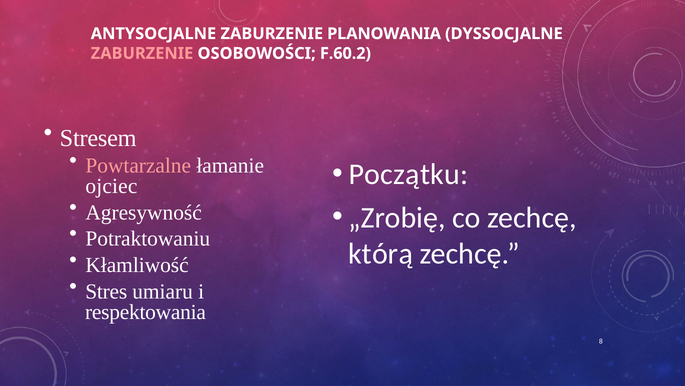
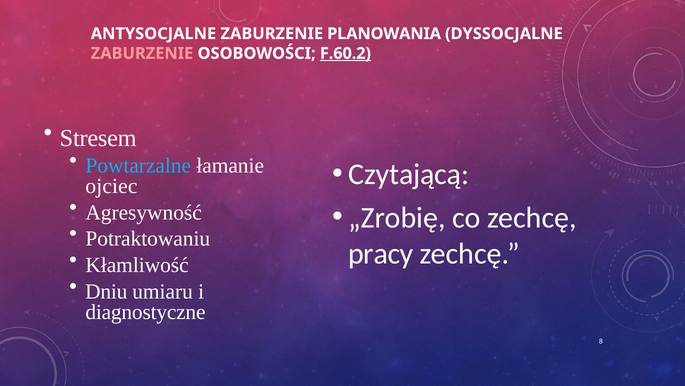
F.60.2 underline: none -> present (345, 53)
Powtarzalne colour: pink -> light blue (138, 165)
Początku: Początku -> Czytającą (409, 174)
którą: którą -> pracy (381, 253)
Stres: Stres -> Dniu (106, 291)
respektowania: respektowania -> diagnostyczne (145, 311)
